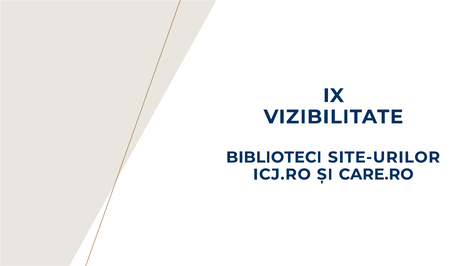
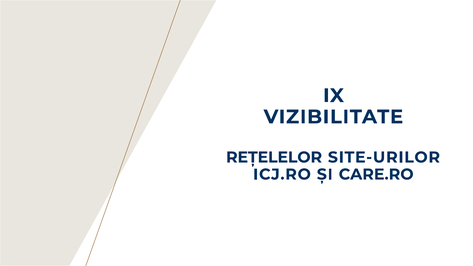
BIBLIOTECI: BIBLIOTECI -> REȚELELOR (274, 157)
